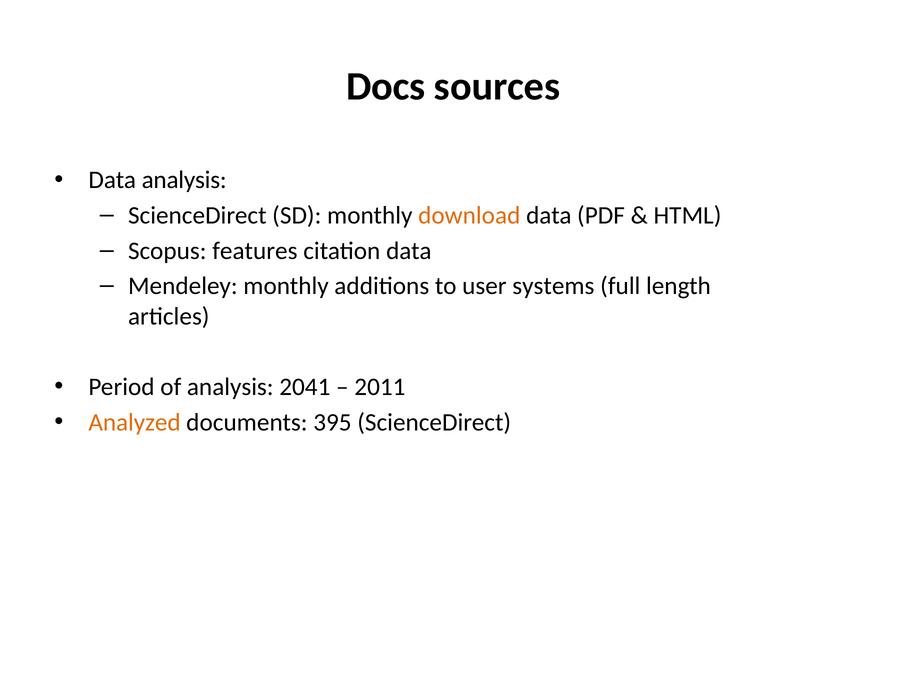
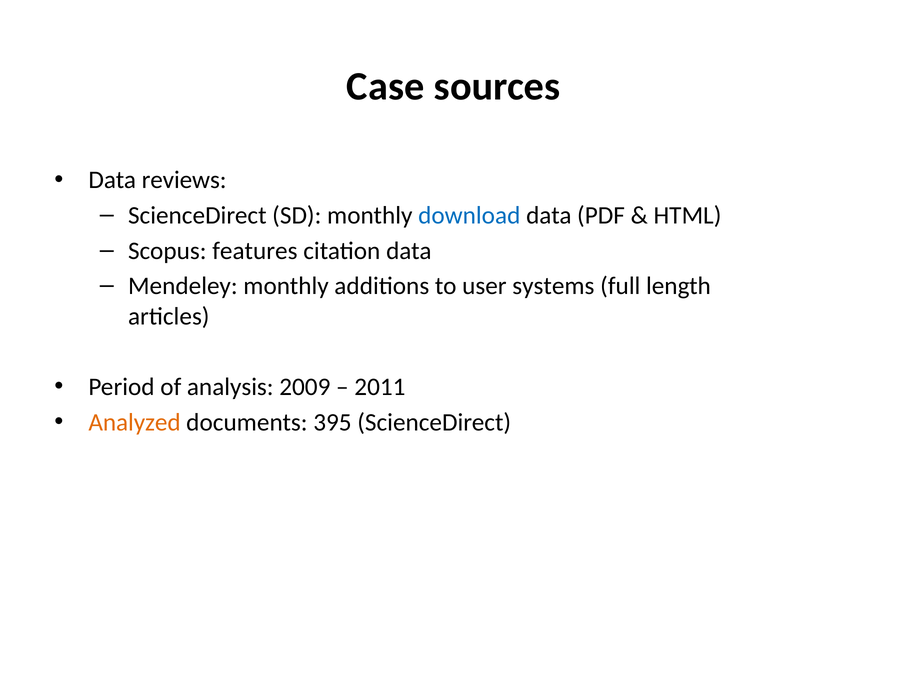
Docs: Docs -> Case (386, 87)
Data analysis: analysis -> reviews (184, 180)
download colour: orange -> blue (469, 216)
2041: 2041 -> 2009 (305, 387)
